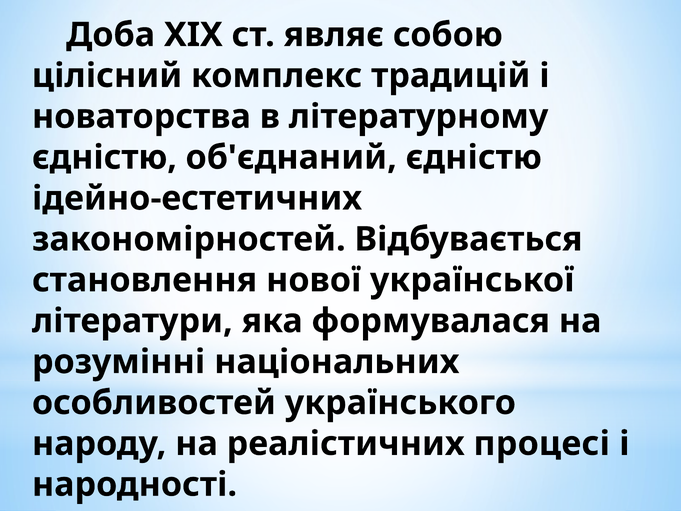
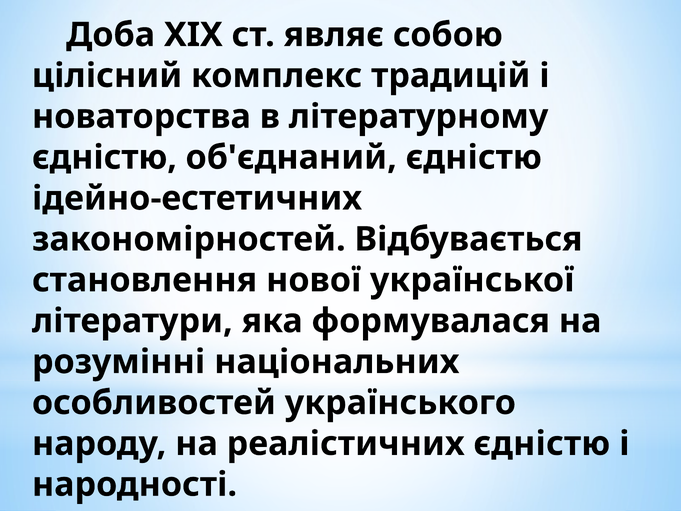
реалістичних процесі: процесі -> єдністю (542, 443)
